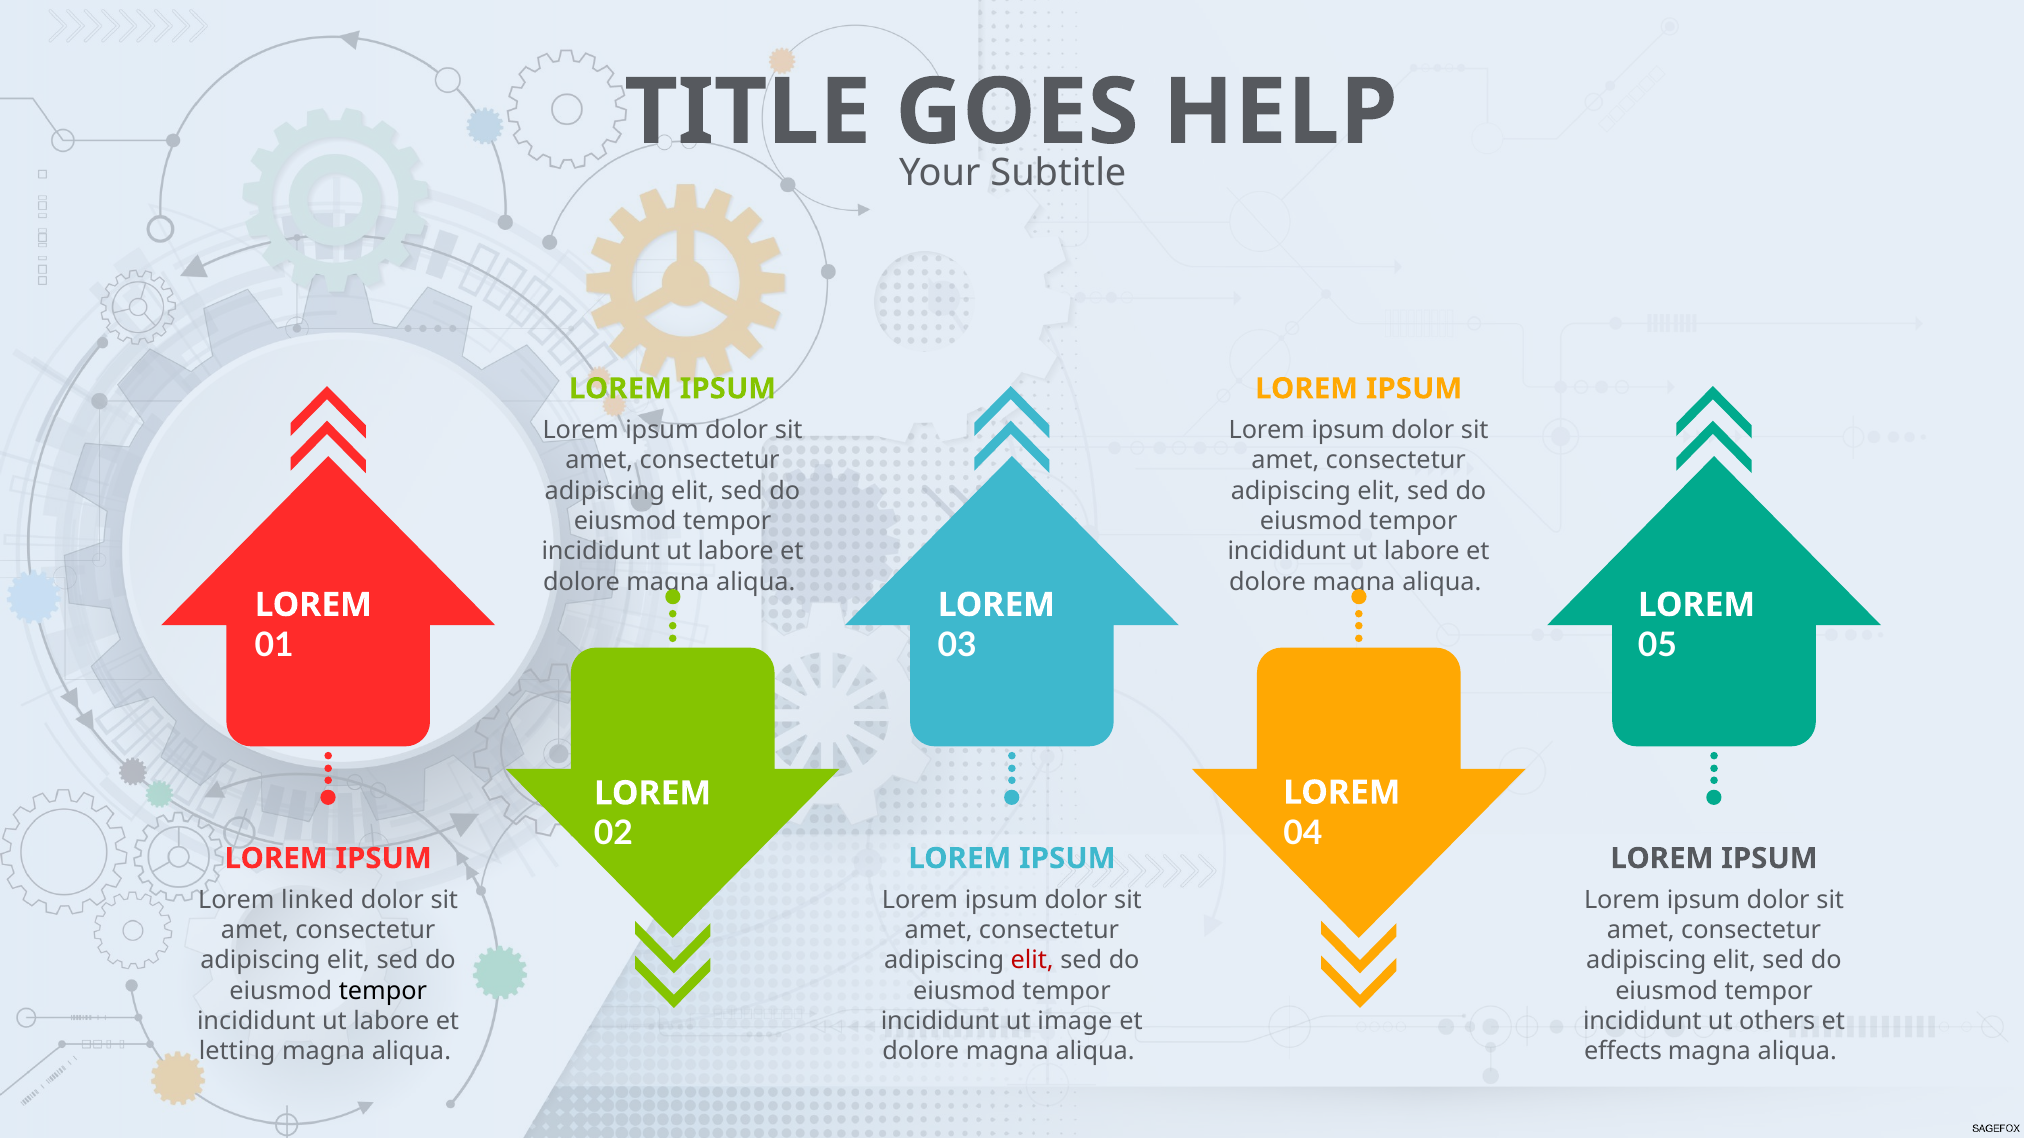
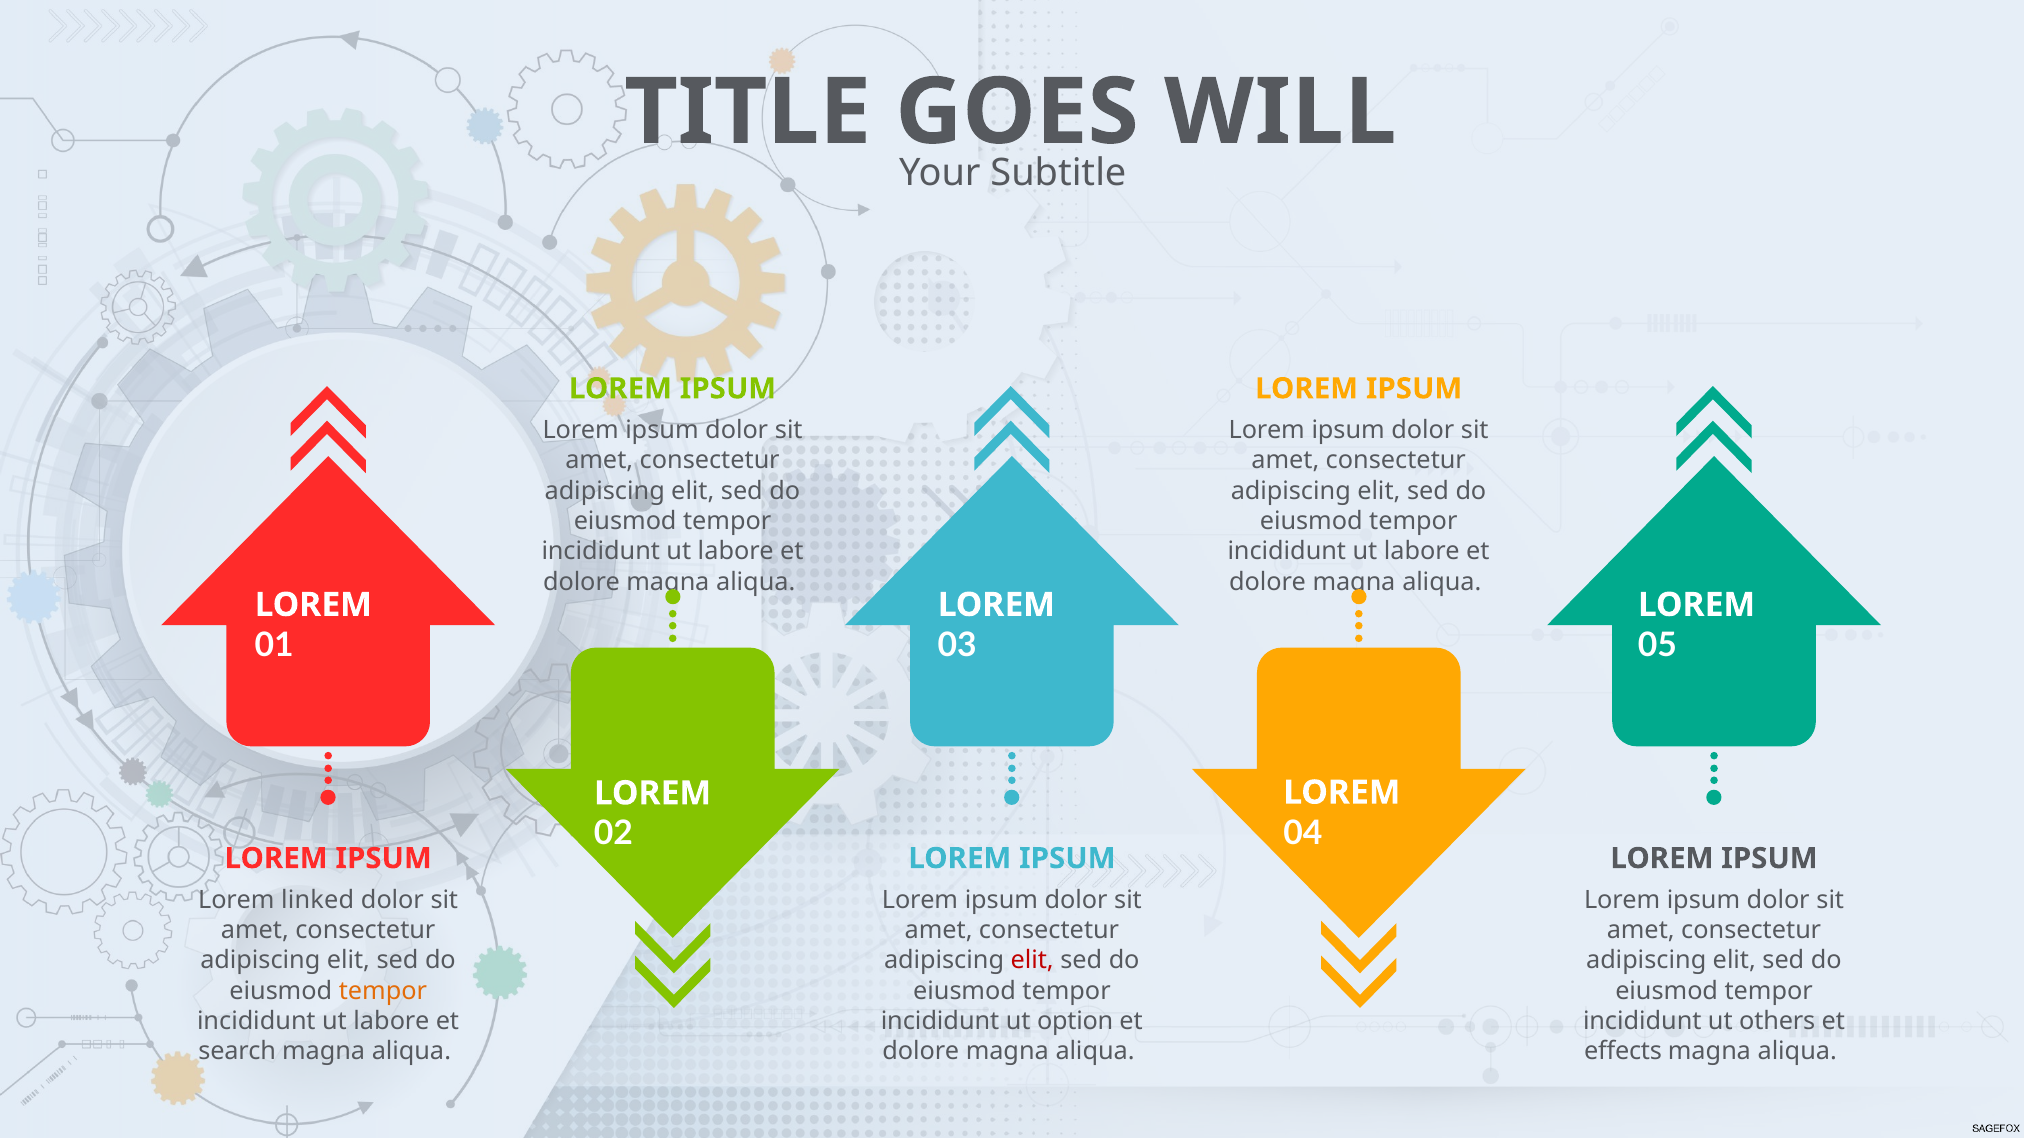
HELP: HELP -> WILL (1280, 112)
tempor colour: black -> orange (383, 991)
image: image -> option (1075, 1022)
letting: letting -> search (237, 1052)
